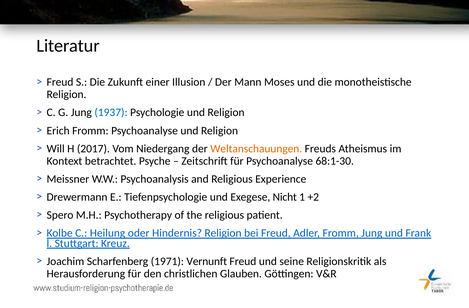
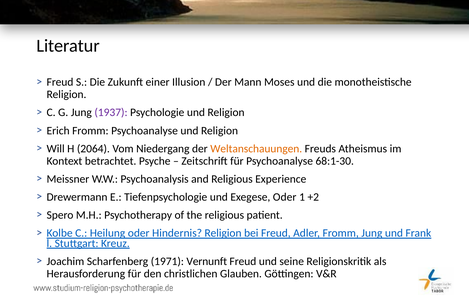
1937 colour: blue -> purple (111, 113)
2017: 2017 -> 2064 (93, 149)
Exegese Nicht: Nicht -> Oder (285, 197)
